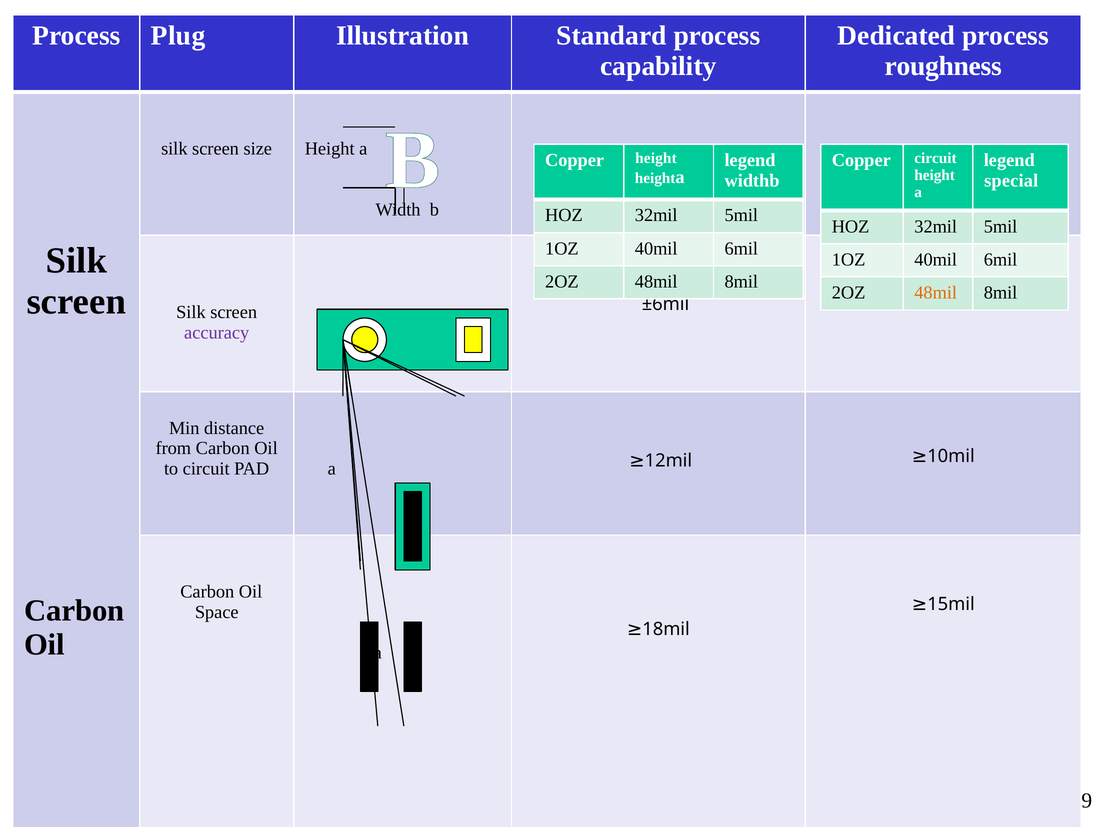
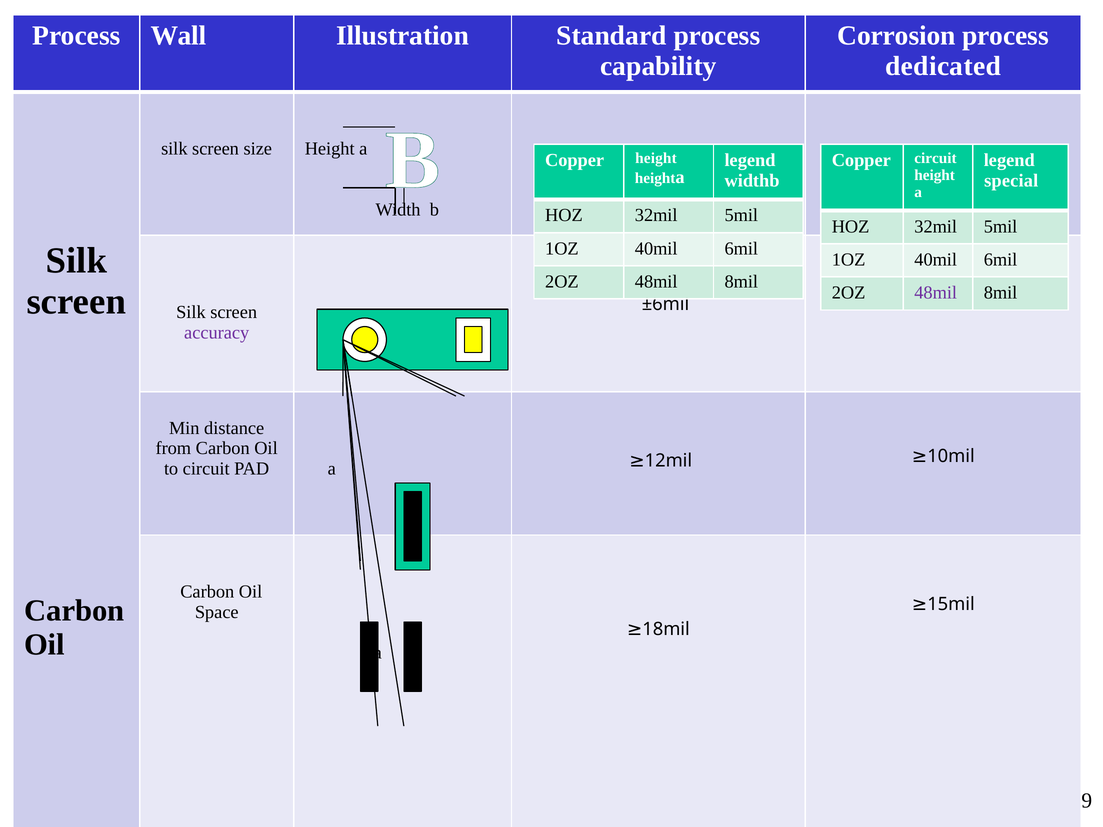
Plug: Plug -> Wall (178, 36)
Dedicated: Dedicated -> Corrosion (897, 36)
roughness: roughness -> dedicated (943, 66)
48mil colour: orange -> purple (936, 293)
